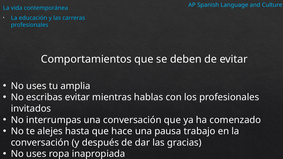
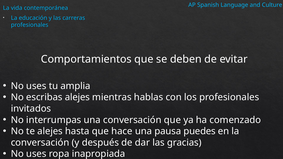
escribas evitar: evitar -> alejes (77, 97)
trabajo: trabajo -> puedes (200, 131)
